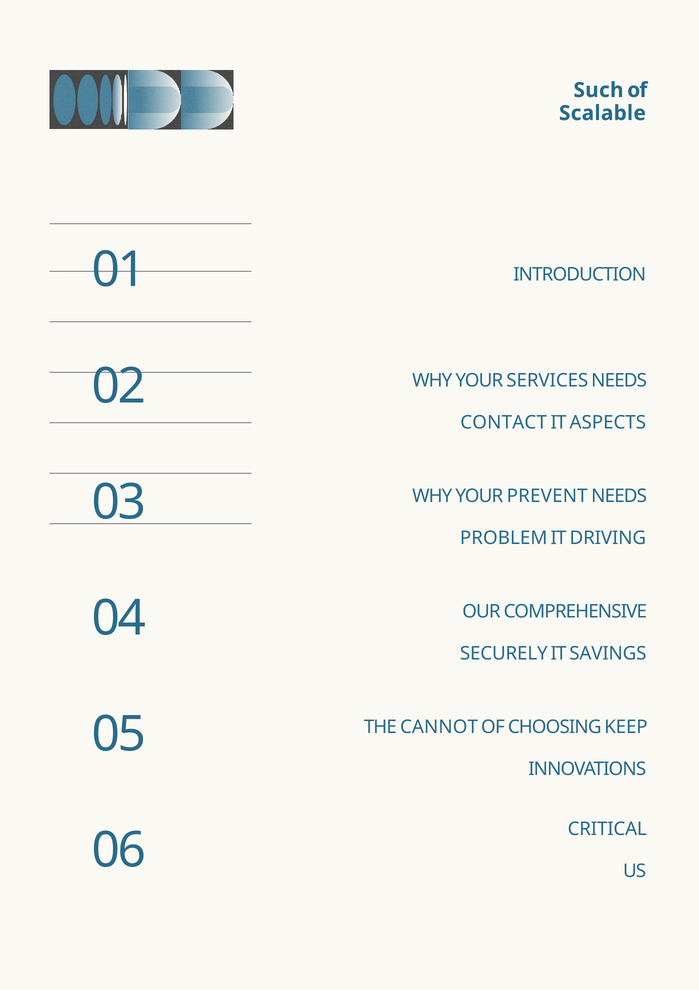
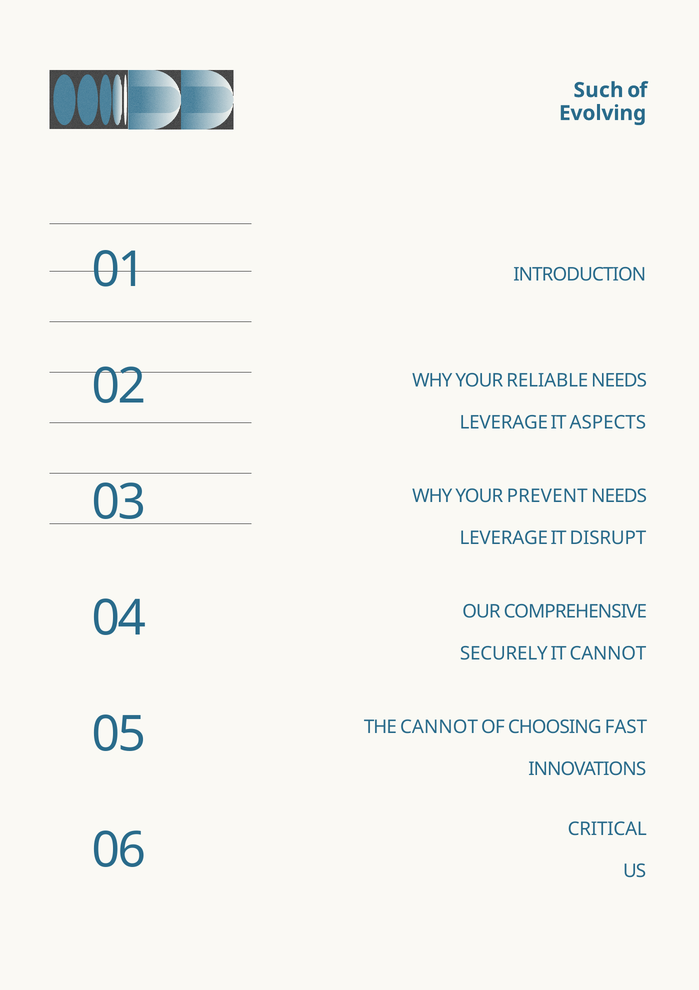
Scalable: Scalable -> Evolving (603, 113)
SERVICES: SERVICES -> RELIABLE (547, 380)
CONTACT: CONTACT -> LEVERAGE (504, 422)
PROBLEM: PROBLEM -> LEVERAGE (504, 538)
DRIVING: DRIVING -> DISRUPT (608, 538)
IT SAVINGS: SAVINGS -> CANNOT (608, 653)
KEEP: KEEP -> FAST (626, 726)
